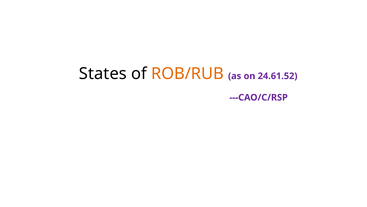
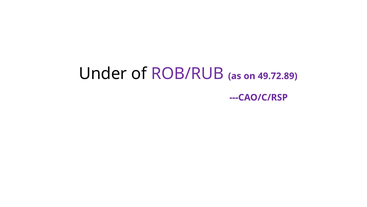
States: States -> Under (103, 73)
ROB/RUB colour: orange -> purple (187, 73)
24.61.52: 24.61.52 -> 49.72.89 (278, 76)
